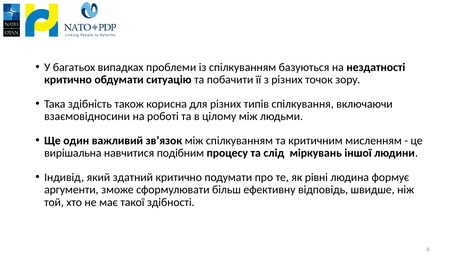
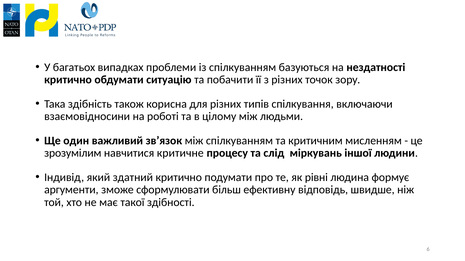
вирішальна: вирішальна -> зрозумілим (73, 153)
подібним: подібним -> критичне (180, 153)
